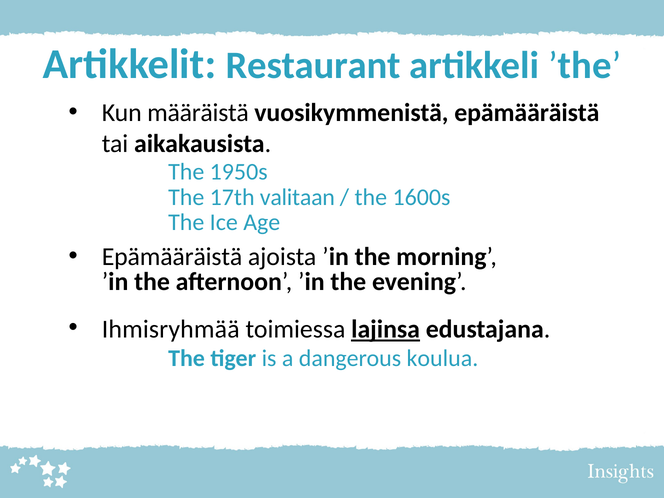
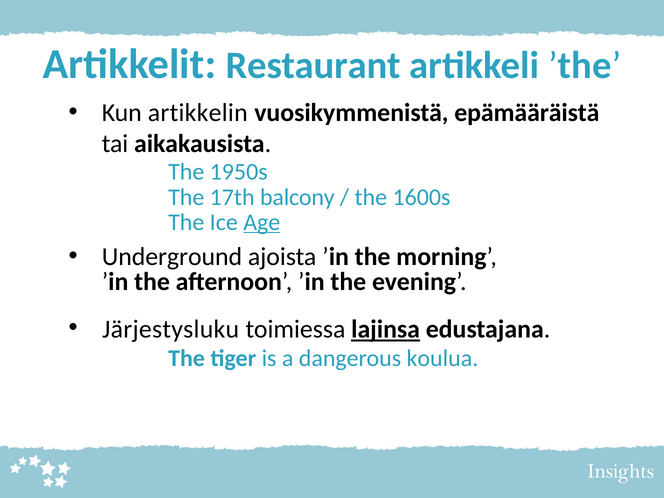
määräistä: määräistä -> artikkelin (198, 113)
valitaan: valitaan -> balcony (297, 197)
Age underline: none -> present (262, 222)
Epämääräistä: Epämääräistä -> Underground (172, 257)
Ihmisryhmää: Ihmisryhmää -> Järjestysluku (171, 329)
